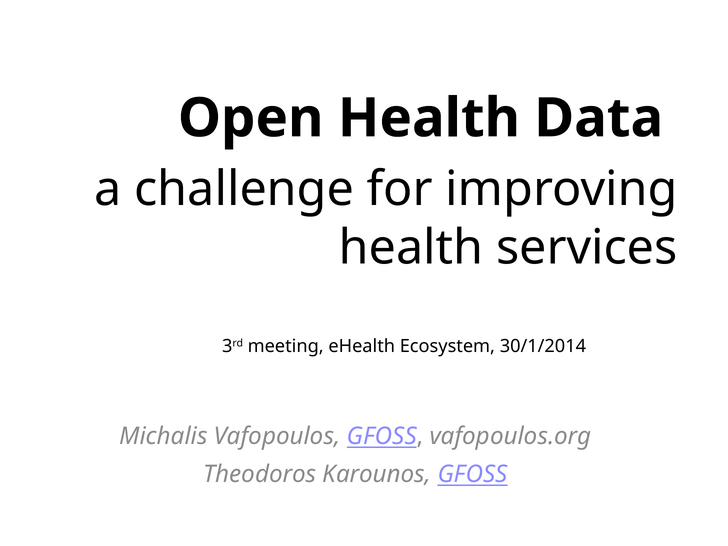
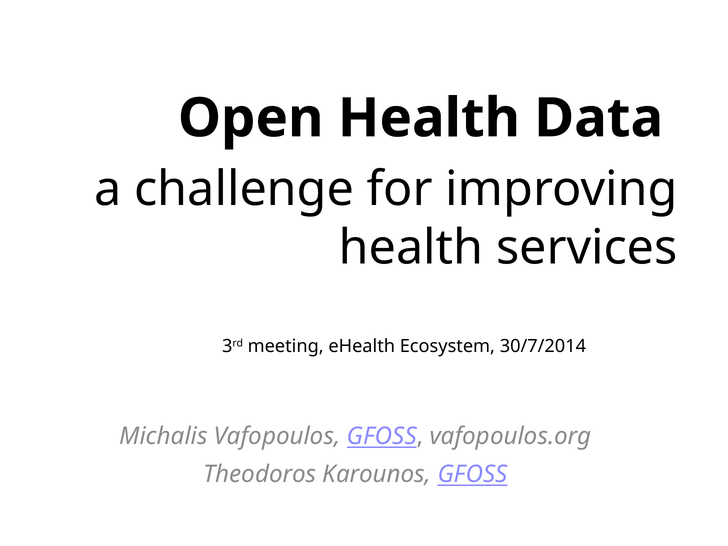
30/1/2014: 30/1/2014 -> 30/7/2014 (543, 346)
